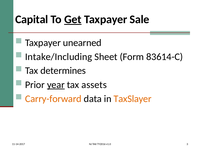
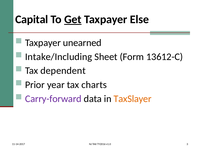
Sale: Sale -> Else (139, 19)
83614-C: 83614-C -> 13612-C (165, 57)
determines: determines -> dependent (63, 71)
year underline: present -> none (56, 85)
assets: assets -> charts (94, 85)
Carry-forward colour: orange -> purple (53, 99)
